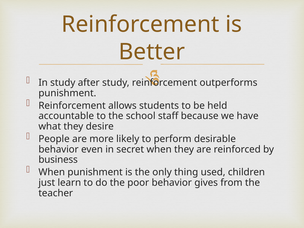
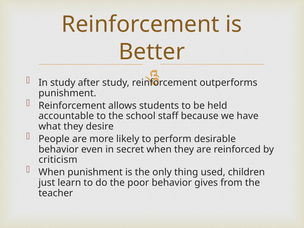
business: business -> criticism (58, 160)
